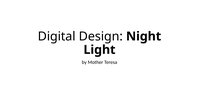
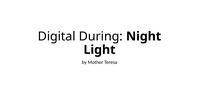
Design: Design -> During (101, 36)
